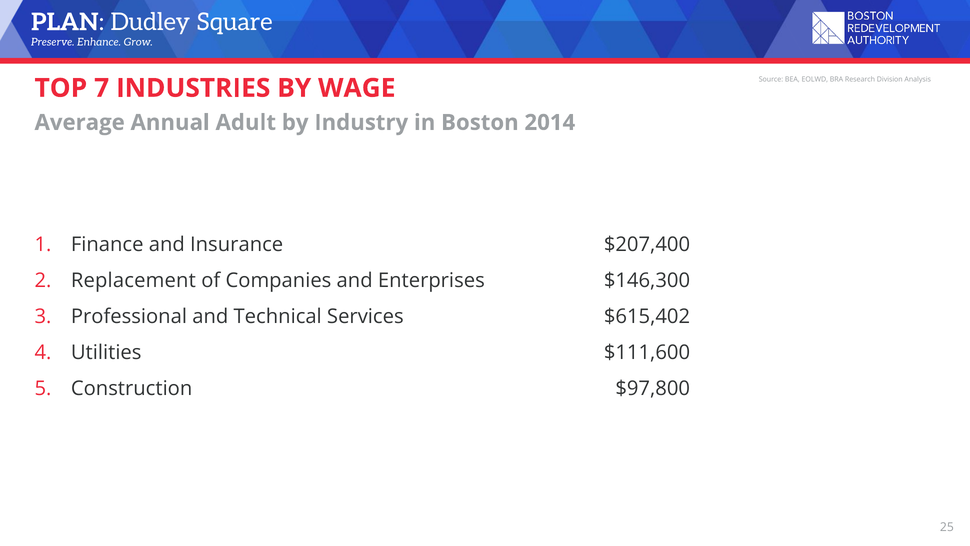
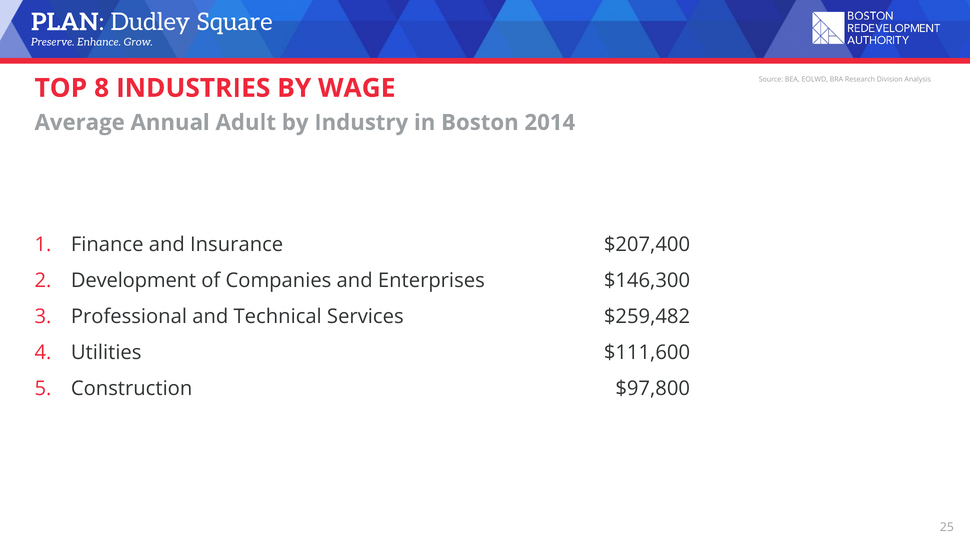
7: 7 -> 8 (102, 88)
Replacement: Replacement -> Development (134, 281)
$615,402: $615,402 -> $259,482 (647, 317)
